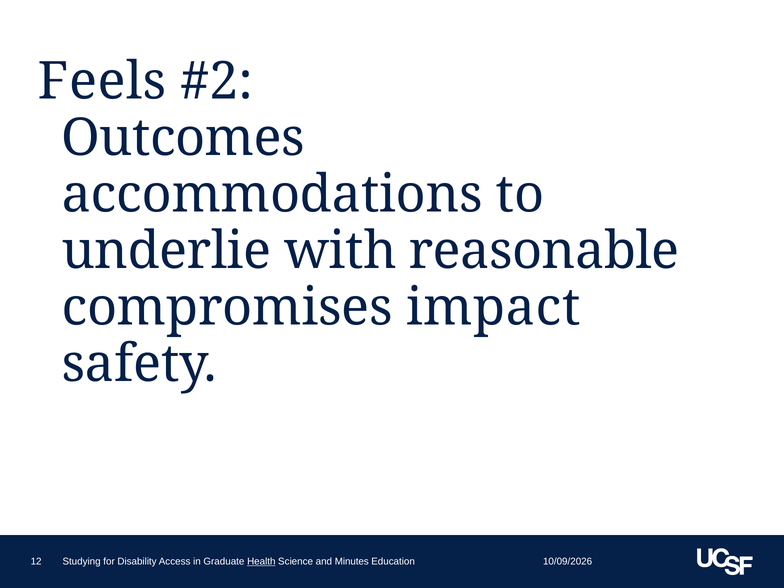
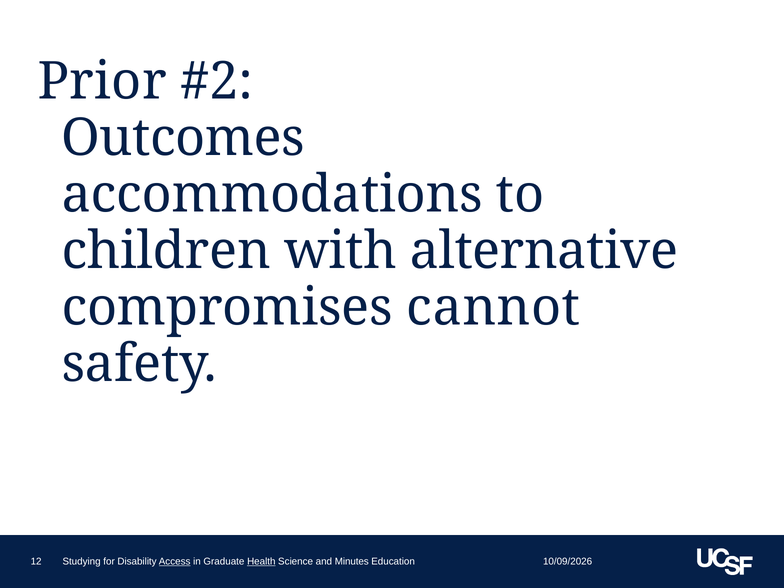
Feels: Feels -> Prior (102, 82)
underlie: underlie -> children (166, 251)
reasonable: reasonable -> alternative (544, 251)
impact: impact -> cannot (493, 308)
Access underline: none -> present (175, 561)
